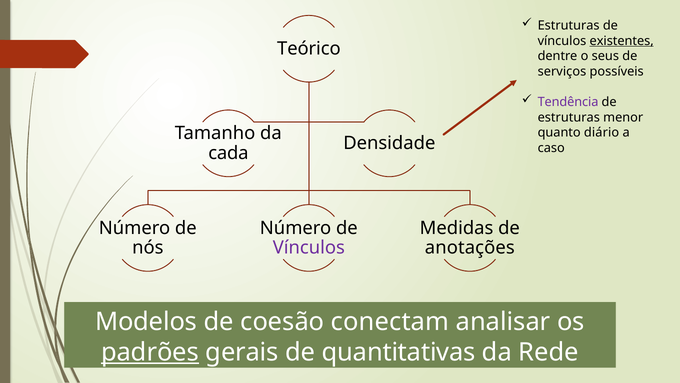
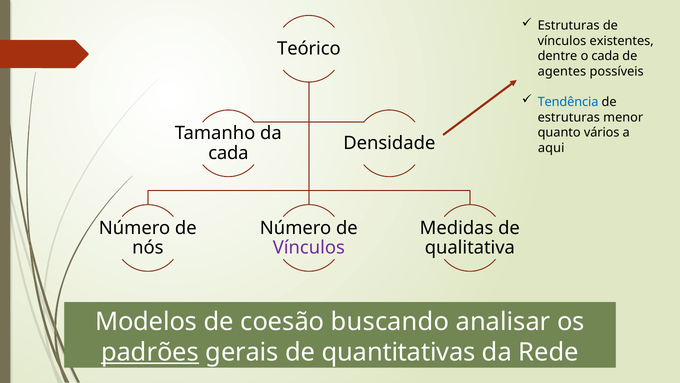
existentes underline: present -> none (622, 41)
o seus: seus -> cada (605, 56)
serviços: serviços -> agentes (562, 71)
Tendência colour: purple -> blue (568, 102)
diário: diário -> vários (602, 133)
caso: caso -> aqui (551, 148)
anotações: anotações -> qualitativa (470, 247)
conectam: conectam -> buscando (390, 321)
